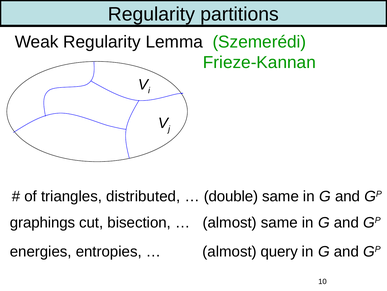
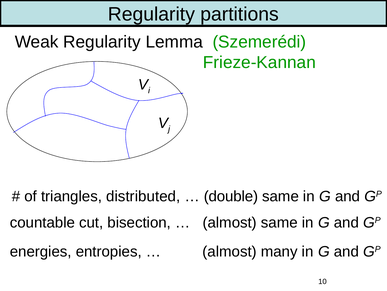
graphings: graphings -> countable (42, 222)
query: query -> many (279, 251)
